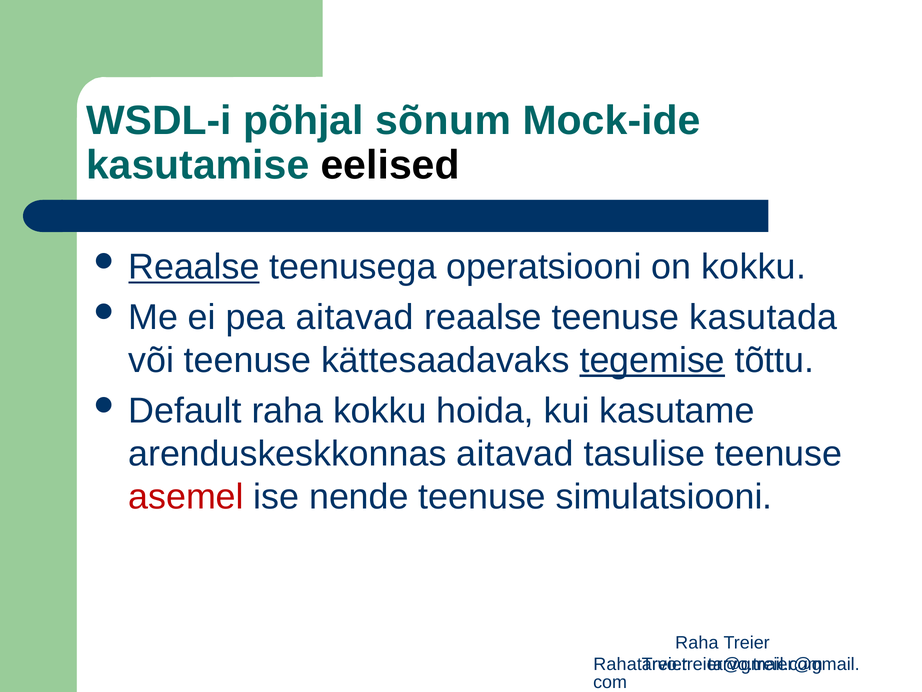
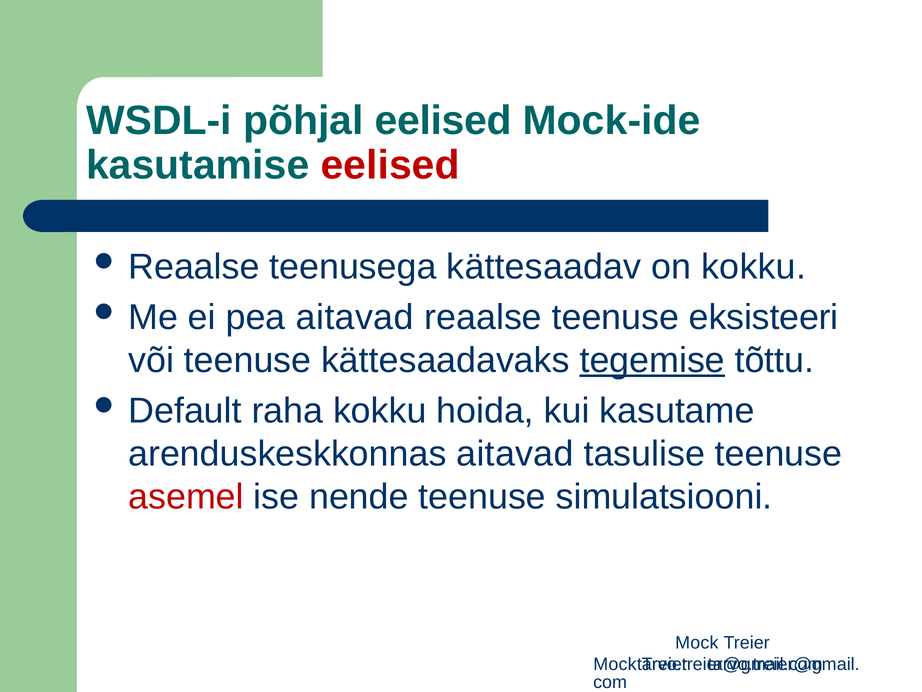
põhjal sõnum: sõnum -> eelised (443, 121)
eelised colour: black -> red (390, 165)
Reaalse underline: present -> none (194, 267)
operatsiooni: operatsiooni -> kättesaadav (544, 267)
kasutada: kasutada -> eksisteeri (764, 317)
Raha: Raha -> Mock (697, 642)
Raha: Raha -> Mock (615, 664)
